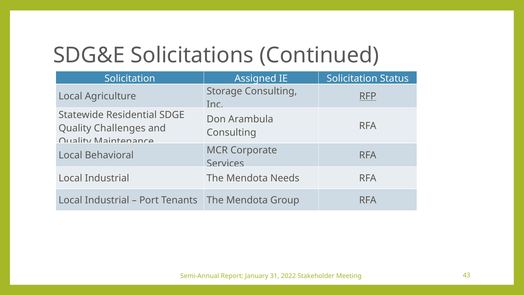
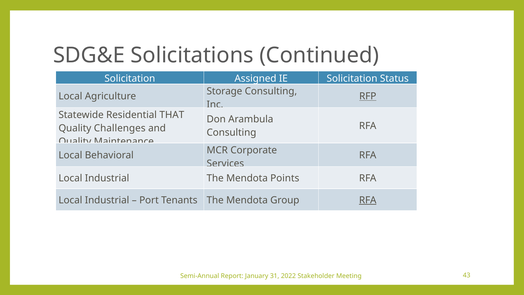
SDGE: SDGE -> THAT (172, 115)
Needs: Needs -> Points (285, 178)
RFA underline: none -> present (368, 200)
